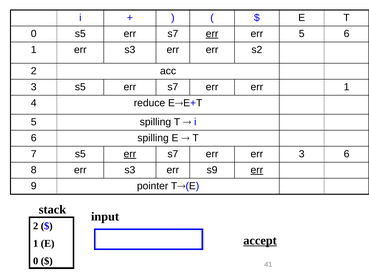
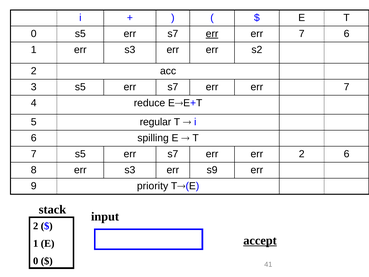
5: 5 -> 7 (302, 34)
1: 1 -> 7 (347, 87)
5 spilling: spilling -> regular (155, 122)
err underline: present -> none (130, 154)
err 3: 3 -> 2 (302, 154)
err underline: present -> none (257, 170)
pointer: pointer -> priority (153, 186)
